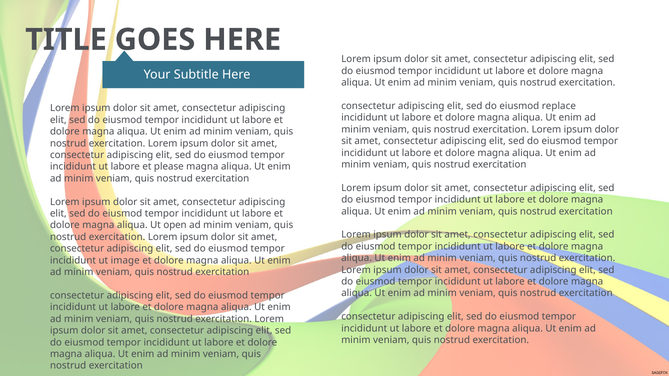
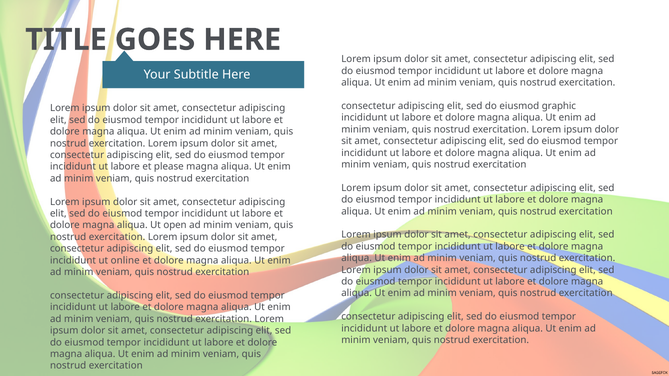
replace: replace -> graphic (559, 106)
image: image -> online (125, 261)
